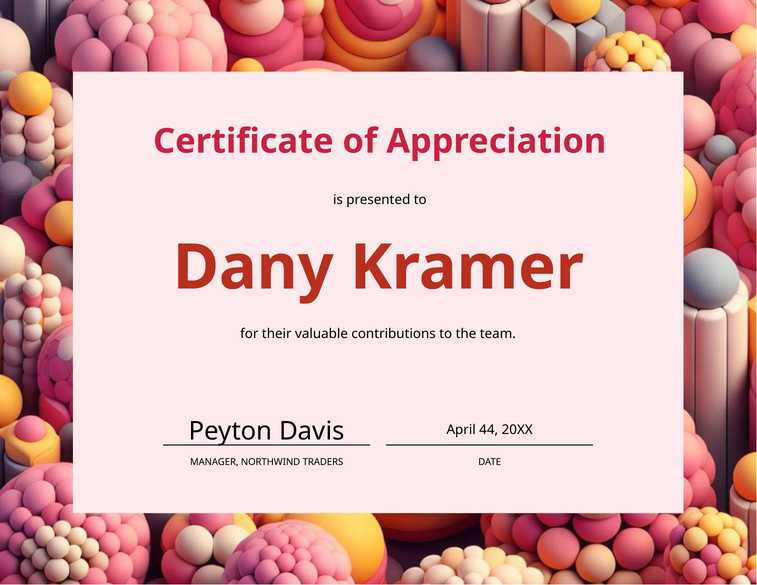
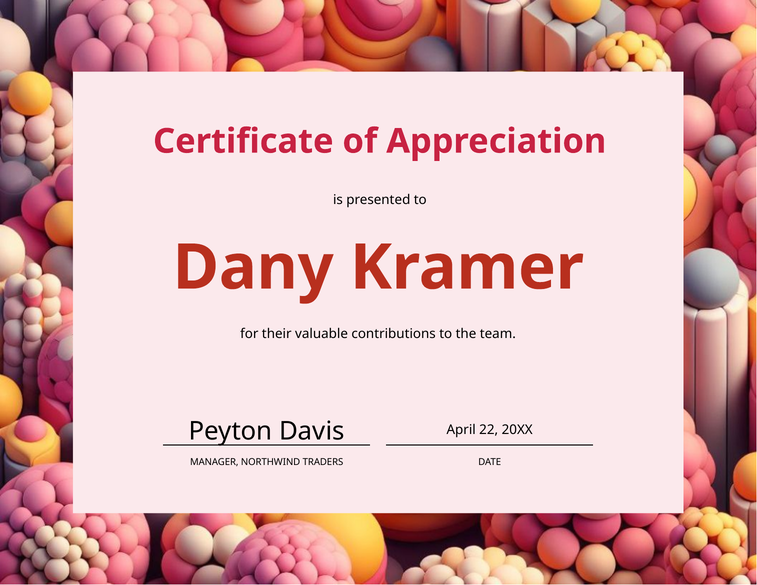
44: 44 -> 22 (489, 430)
